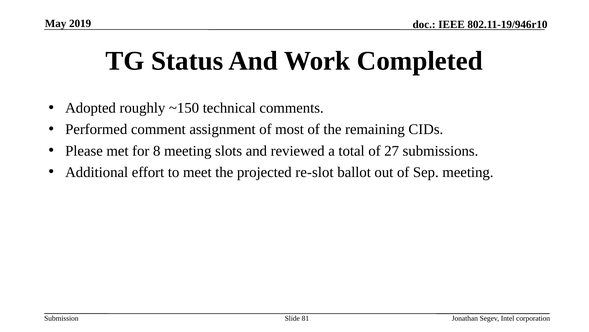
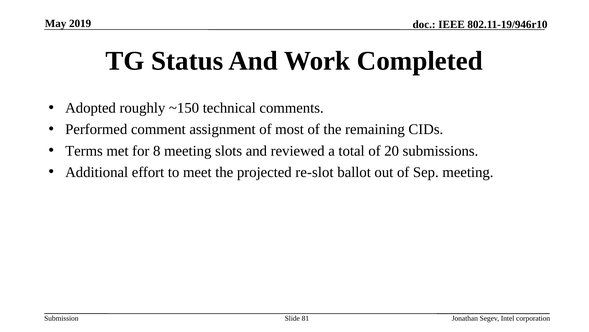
Please: Please -> Terms (84, 151)
27: 27 -> 20 (392, 151)
